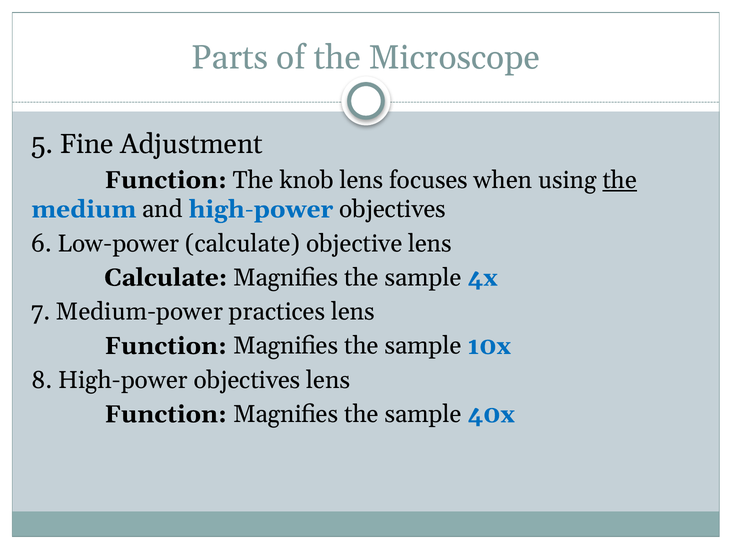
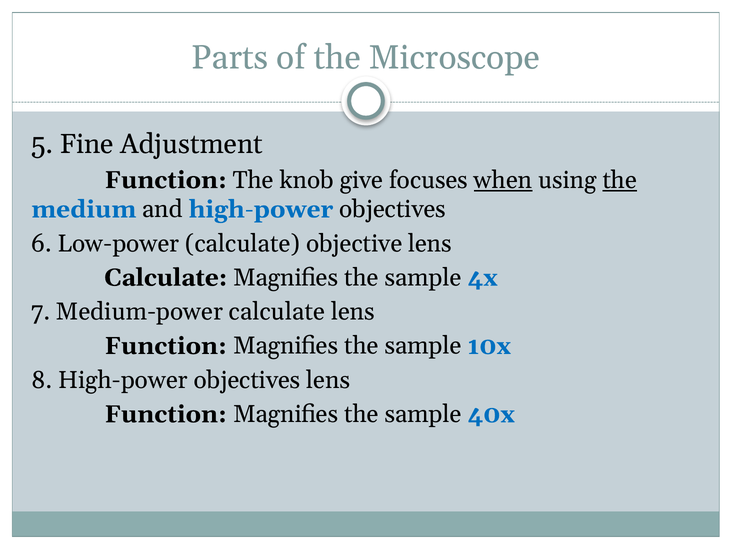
knob lens: lens -> give (361, 180)
when underline: none -> present (503, 180)
Medium-power practices: practices -> calculate (277, 312)
